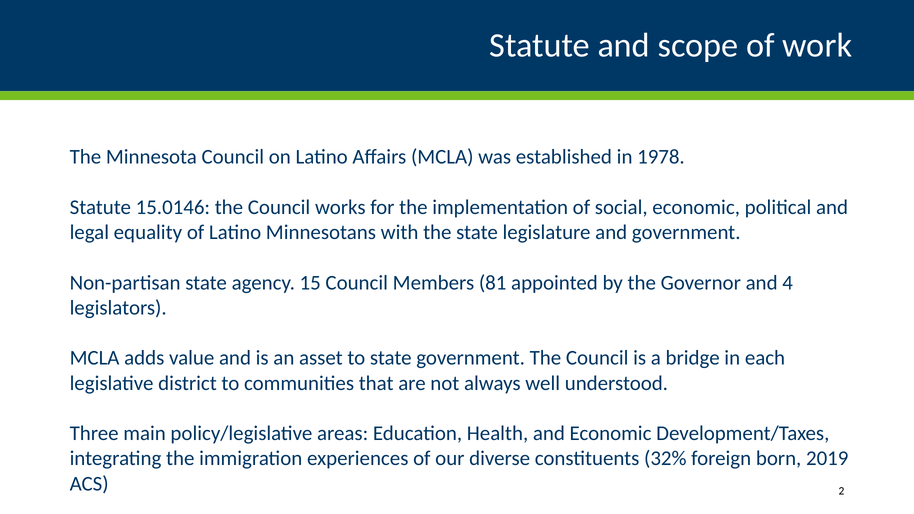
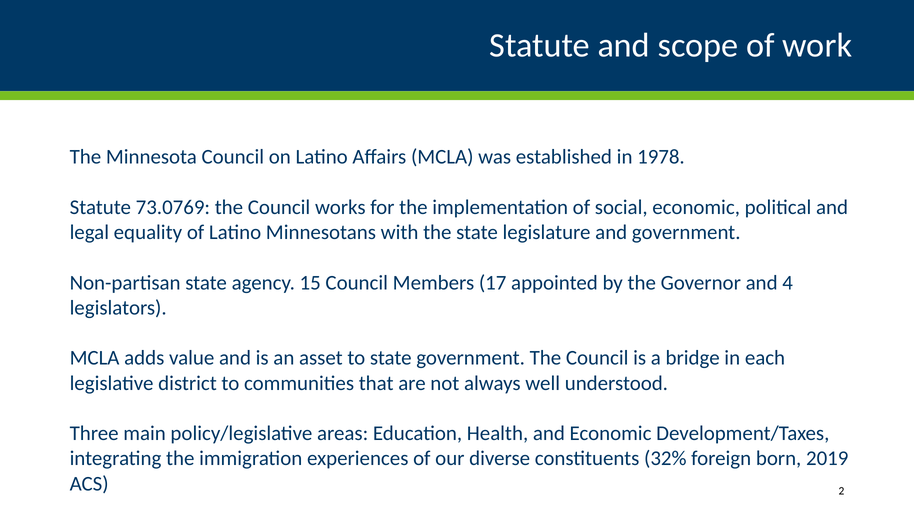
15.0146: 15.0146 -> 73.0769 (173, 207)
81: 81 -> 17 (493, 283)
